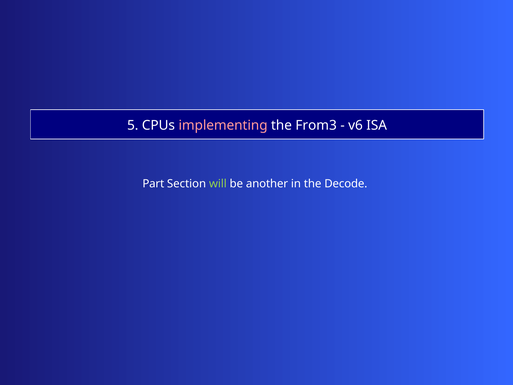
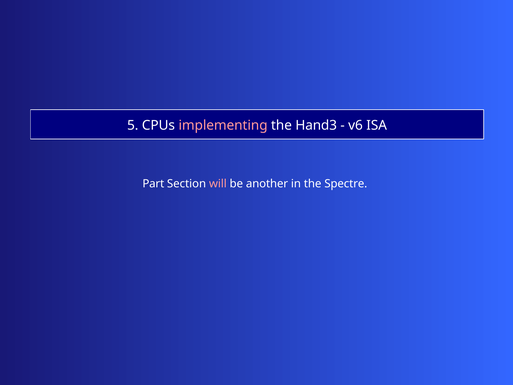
From3: From3 -> Hand3 (316, 125)
will colour: light green -> pink (218, 184)
Decode: Decode -> Spectre (346, 184)
